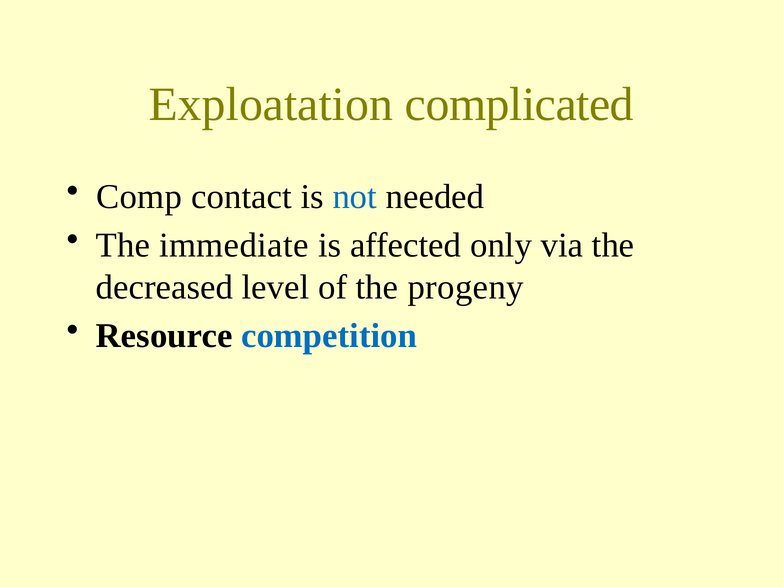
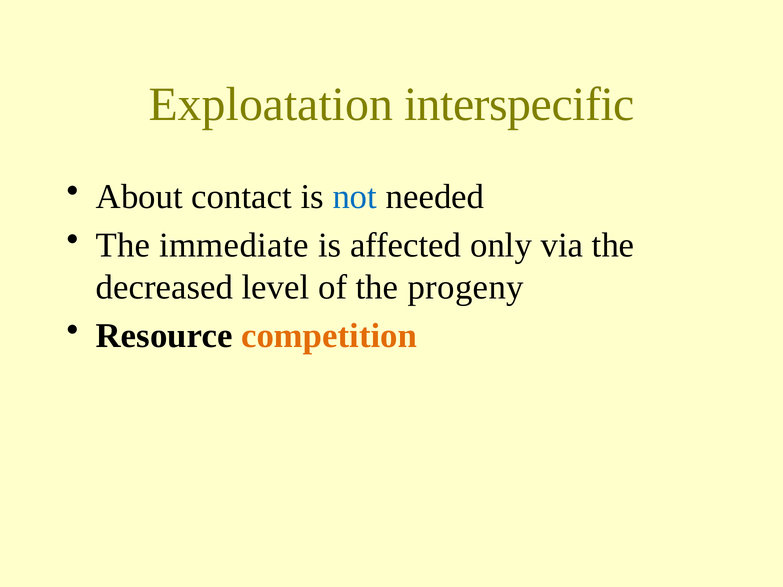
complicated: complicated -> interspecific (519, 104)
Comp: Comp -> About (139, 197)
competition colour: blue -> orange (329, 336)
